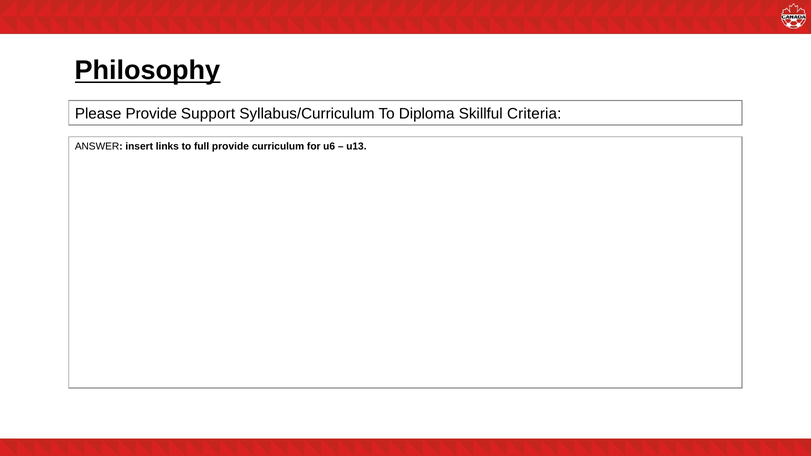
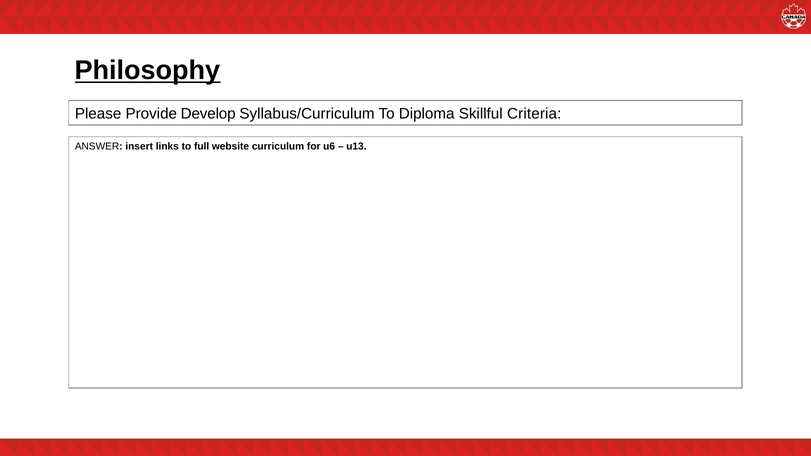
Support: Support -> Develop (208, 114)
full provide: provide -> website (231, 147)
